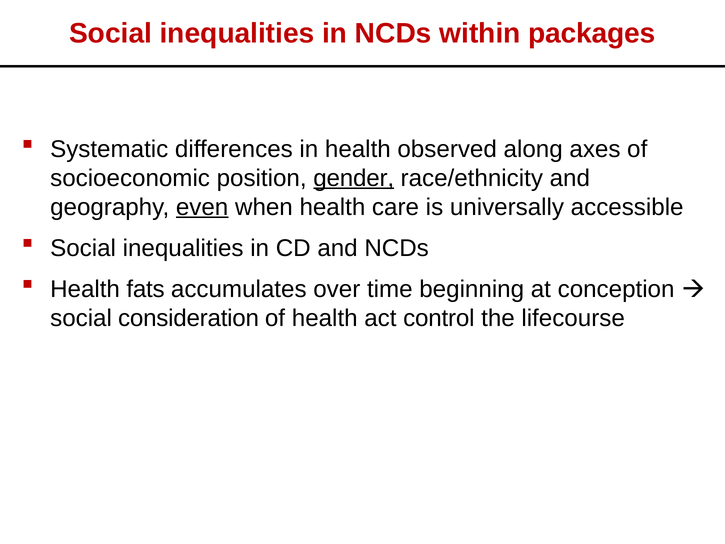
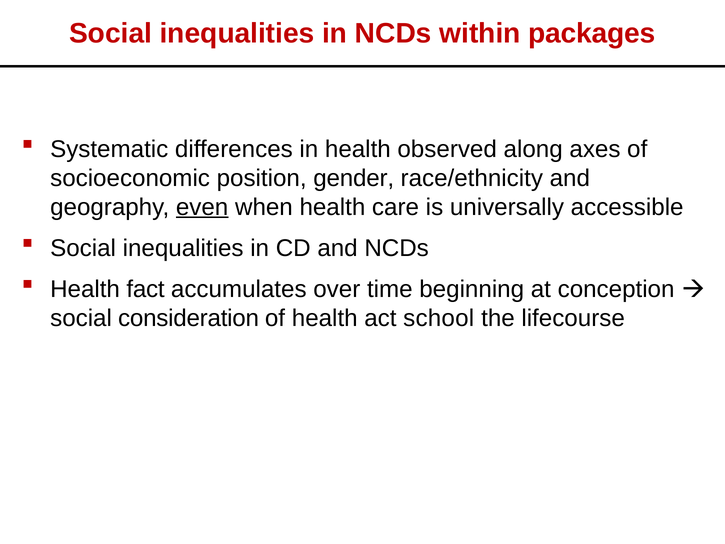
gender underline: present -> none (354, 178)
fats: fats -> fact (146, 289)
control: control -> school (439, 318)
